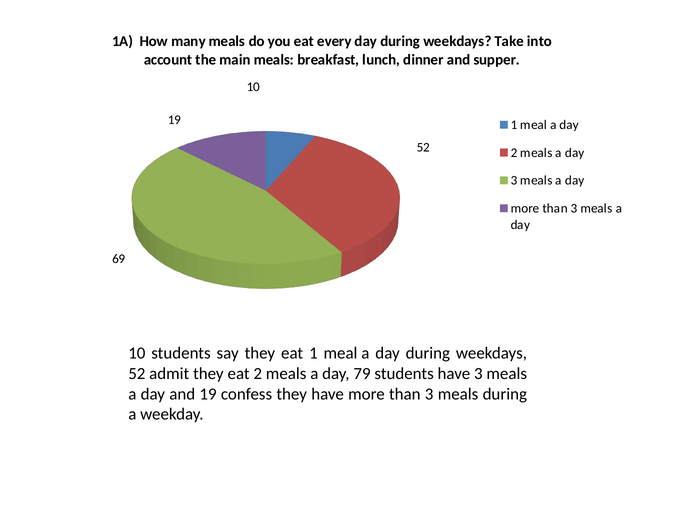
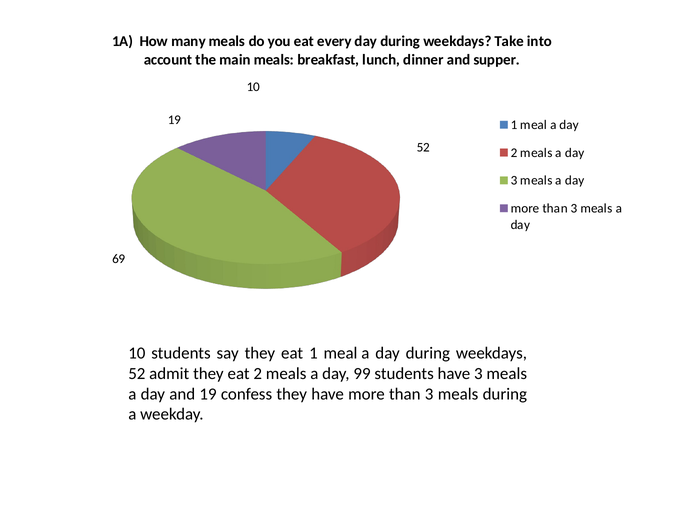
79: 79 -> 99 (362, 373)
